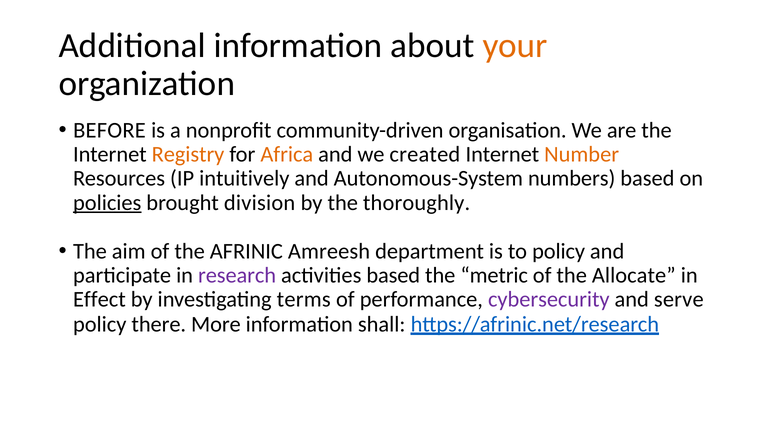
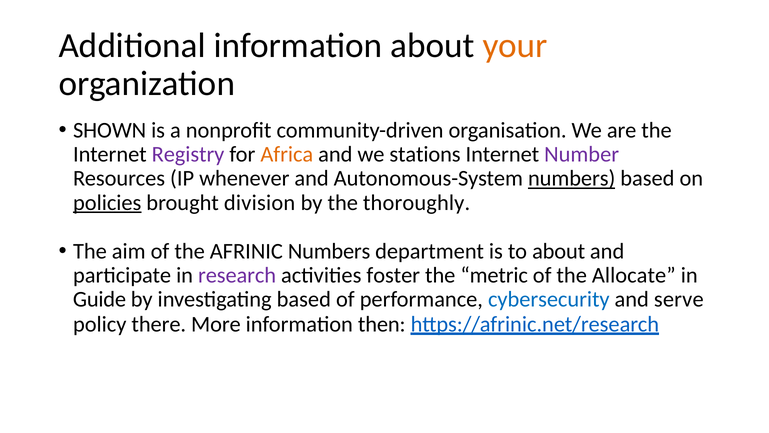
BEFORE: BEFORE -> SHOWN (110, 130)
Registry colour: orange -> purple (188, 154)
created: created -> stations (425, 154)
Number colour: orange -> purple (582, 154)
intuitively: intuitively -> whenever (244, 178)
numbers underline: none -> present (572, 178)
AFRINIC Amreesh: Amreesh -> Numbers (329, 251)
to policy: policy -> about (559, 251)
activities based: based -> foster (393, 275)
Effect: Effect -> Guide (100, 299)
investigating terms: terms -> based (304, 299)
cybersecurity colour: purple -> blue (549, 299)
shall: shall -> then (382, 324)
